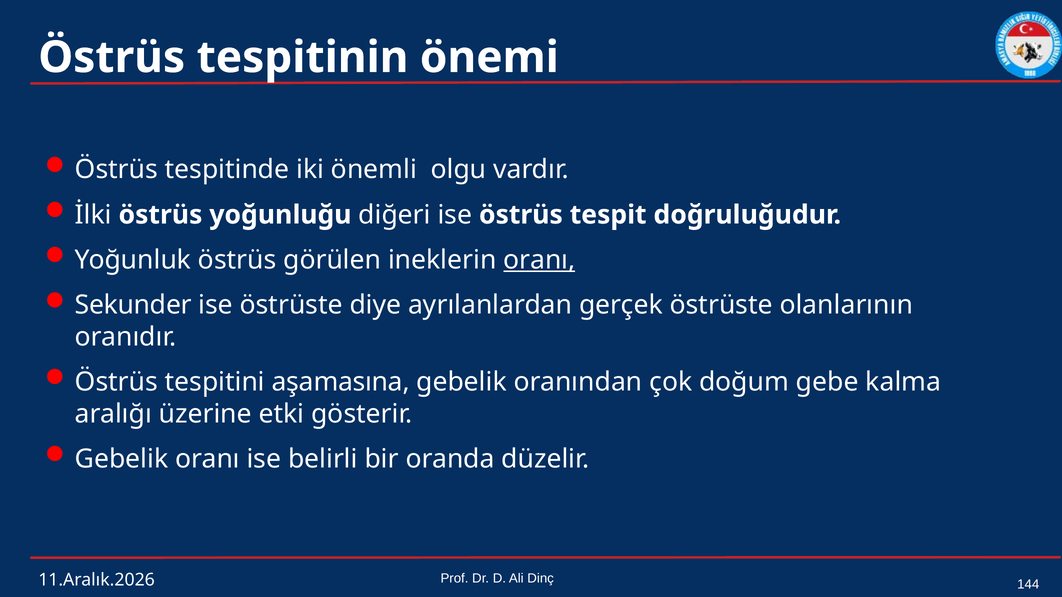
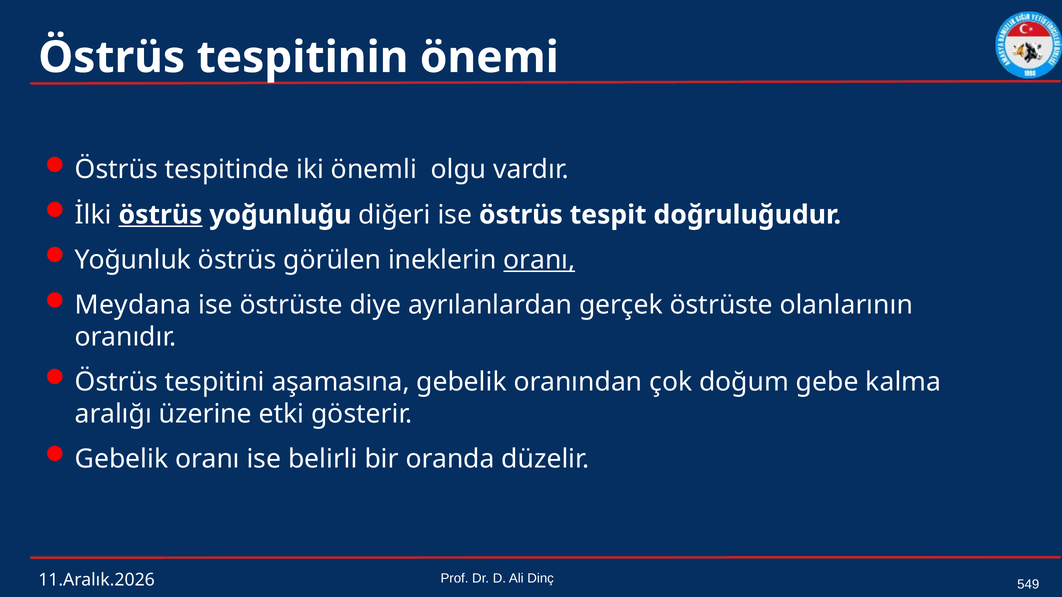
östrüs underline: none -> present (160, 215)
Sekunder: Sekunder -> Meydana (133, 305)
144: 144 -> 549 (1028, 585)
